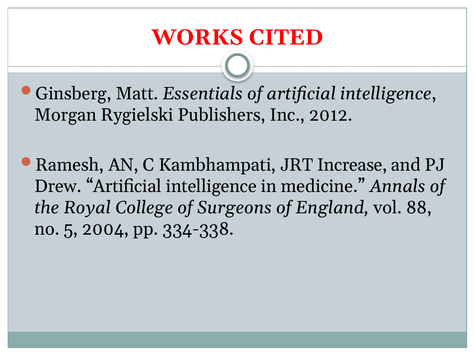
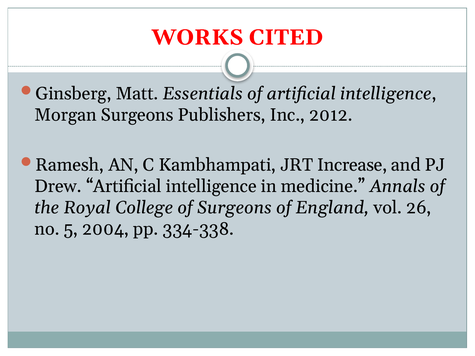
Morgan Rygielski: Rygielski -> Surgeons (137, 115)
88: 88 -> 26 (419, 208)
